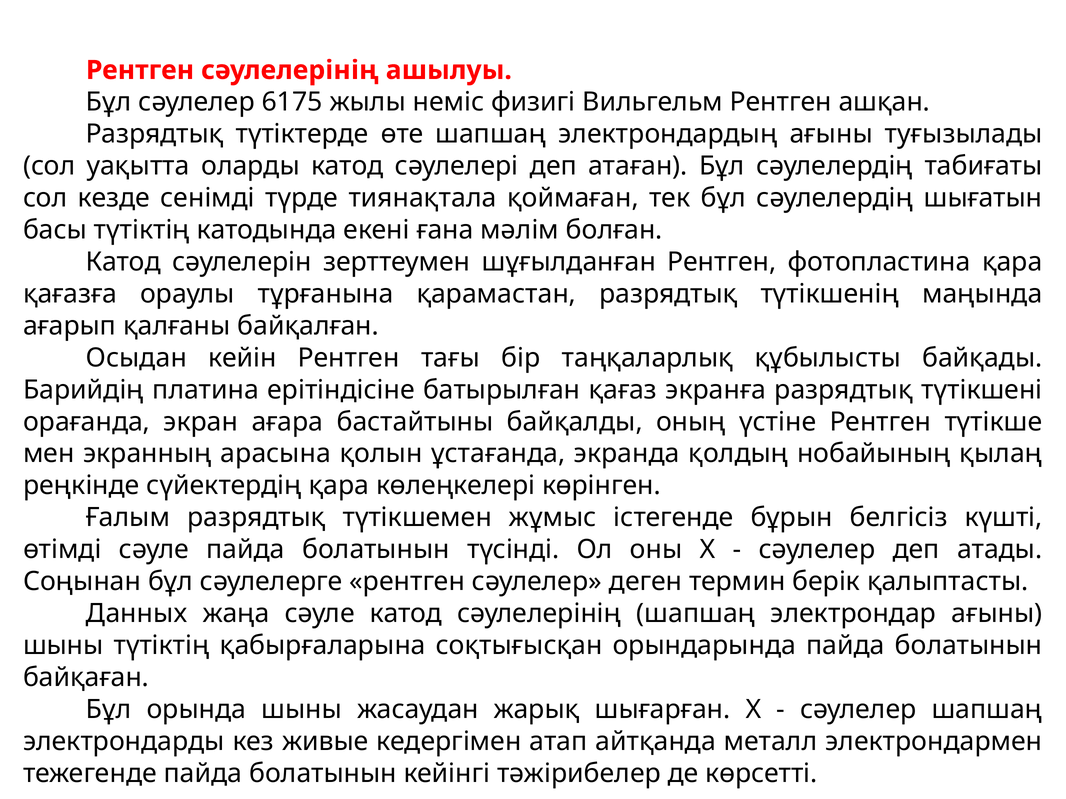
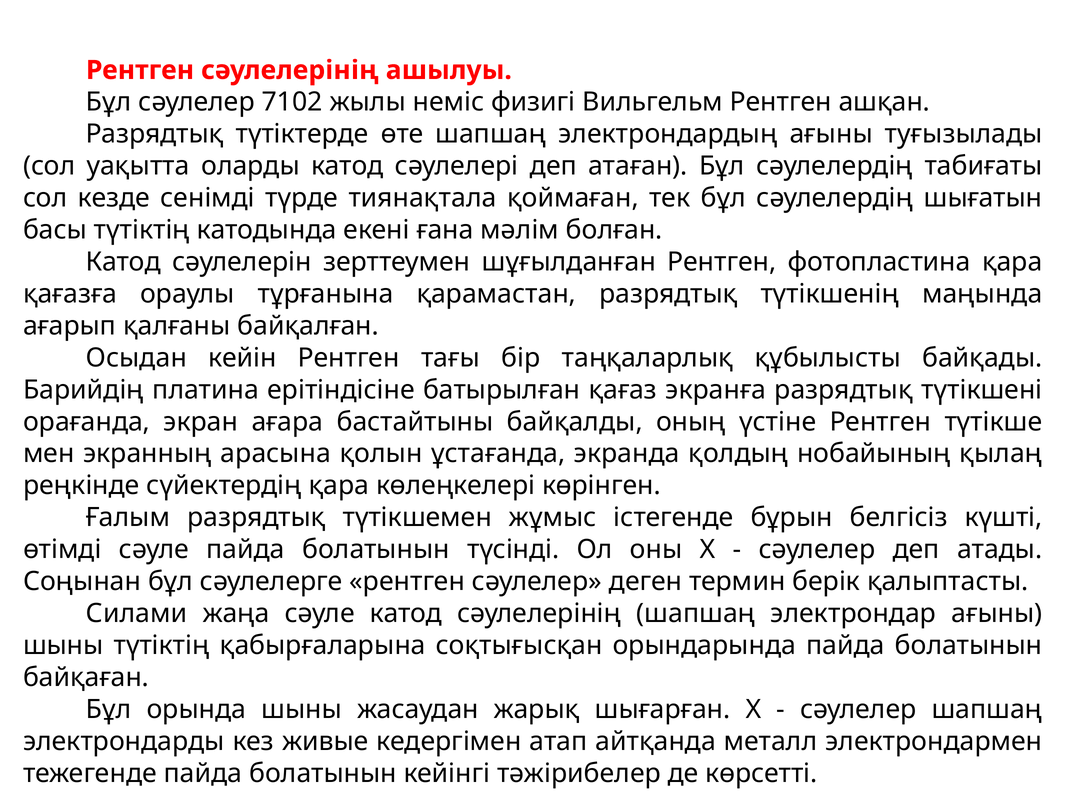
6175: 6175 -> 7102 (292, 102)
Данных: Данных -> Силами (137, 614)
